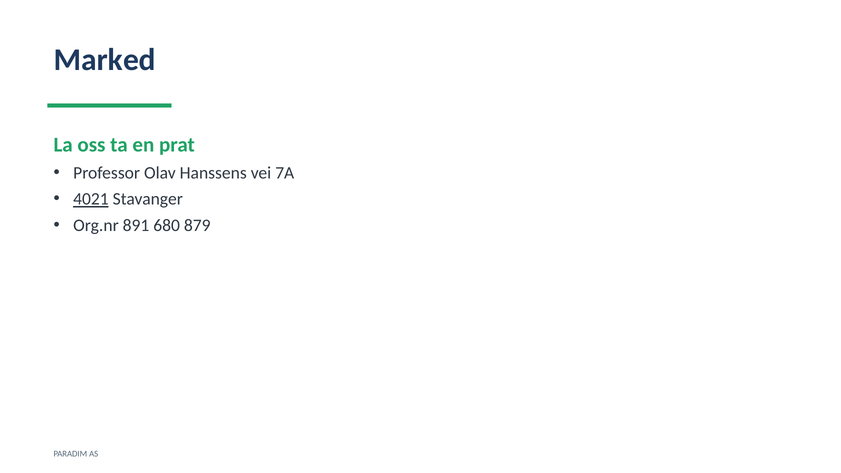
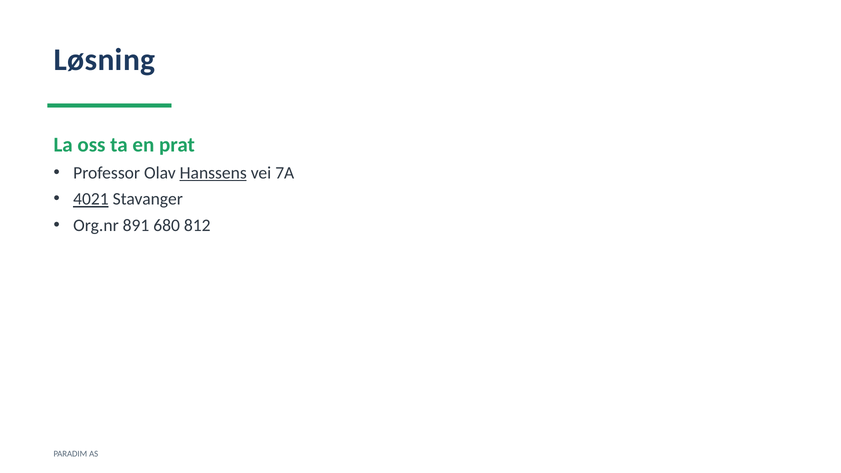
Marked: Marked -> Løsning (105, 60)
Hanssens underline: none -> present (213, 173)
879: 879 -> 812 (197, 226)
